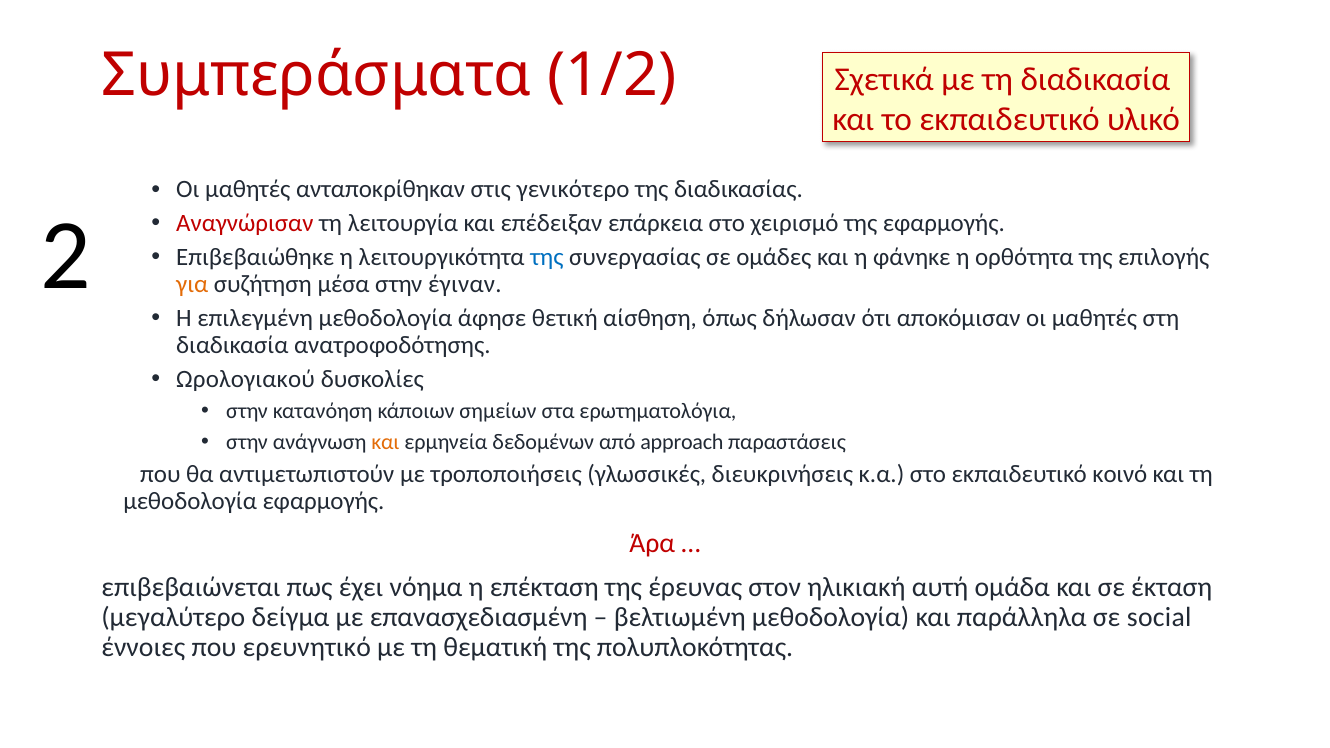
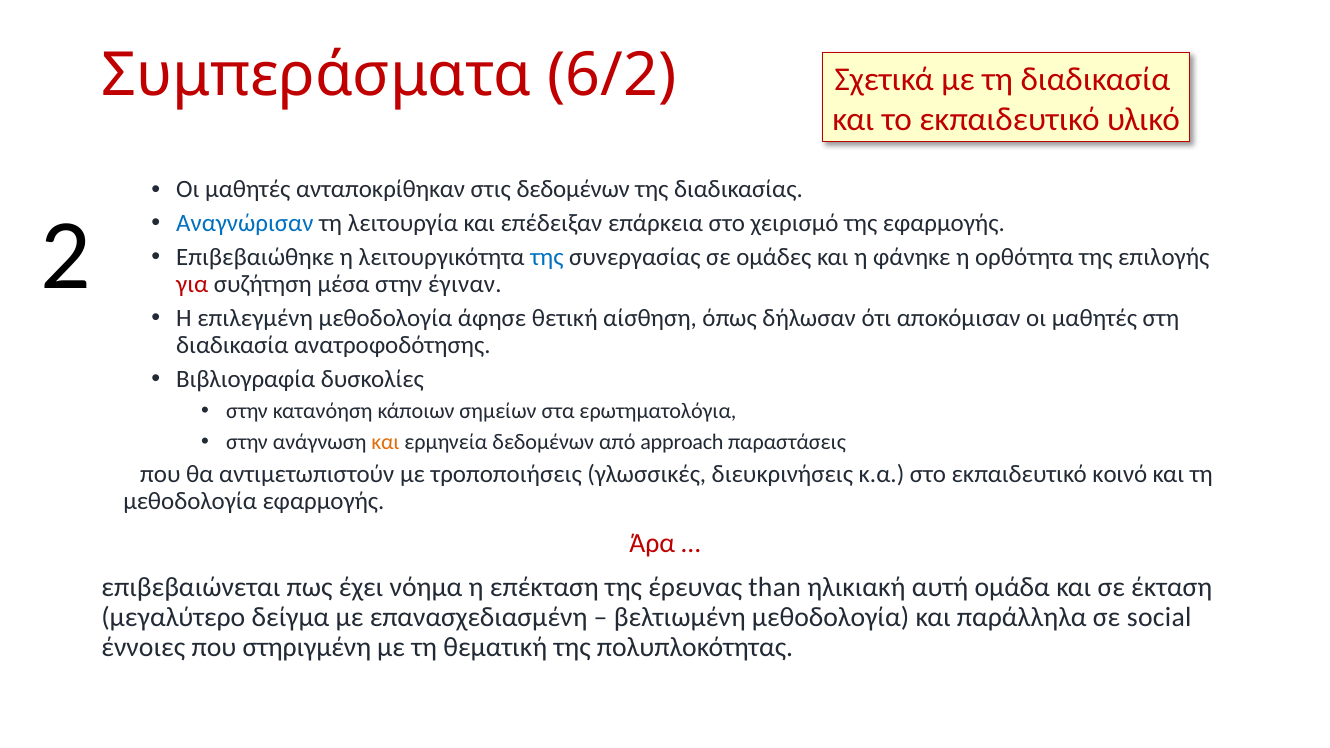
1/2: 1/2 -> 6/2 (612, 75)
στις γενικότερο: γενικότερο -> δεδομένων (573, 190)
Αναγνώρισαν colour: red -> blue (245, 224)
για colour: orange -> red (192, 284)
Ωρολογιακού: Ωρολογιακού -> Βιβλιογραφία (246, 379)
στον: στον -> than (775, 588)
ερευνητικό: ερευνητικό -> στηριγμένη (307, 647)
